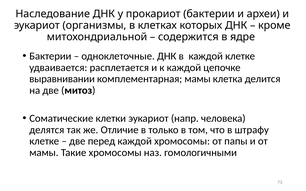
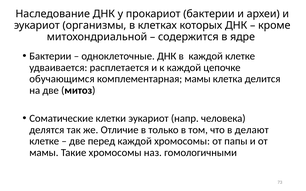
выравнивании: выравнивании -> обучающимся (62, 79)
штрафу: штрафу -> делают (252, 130)
